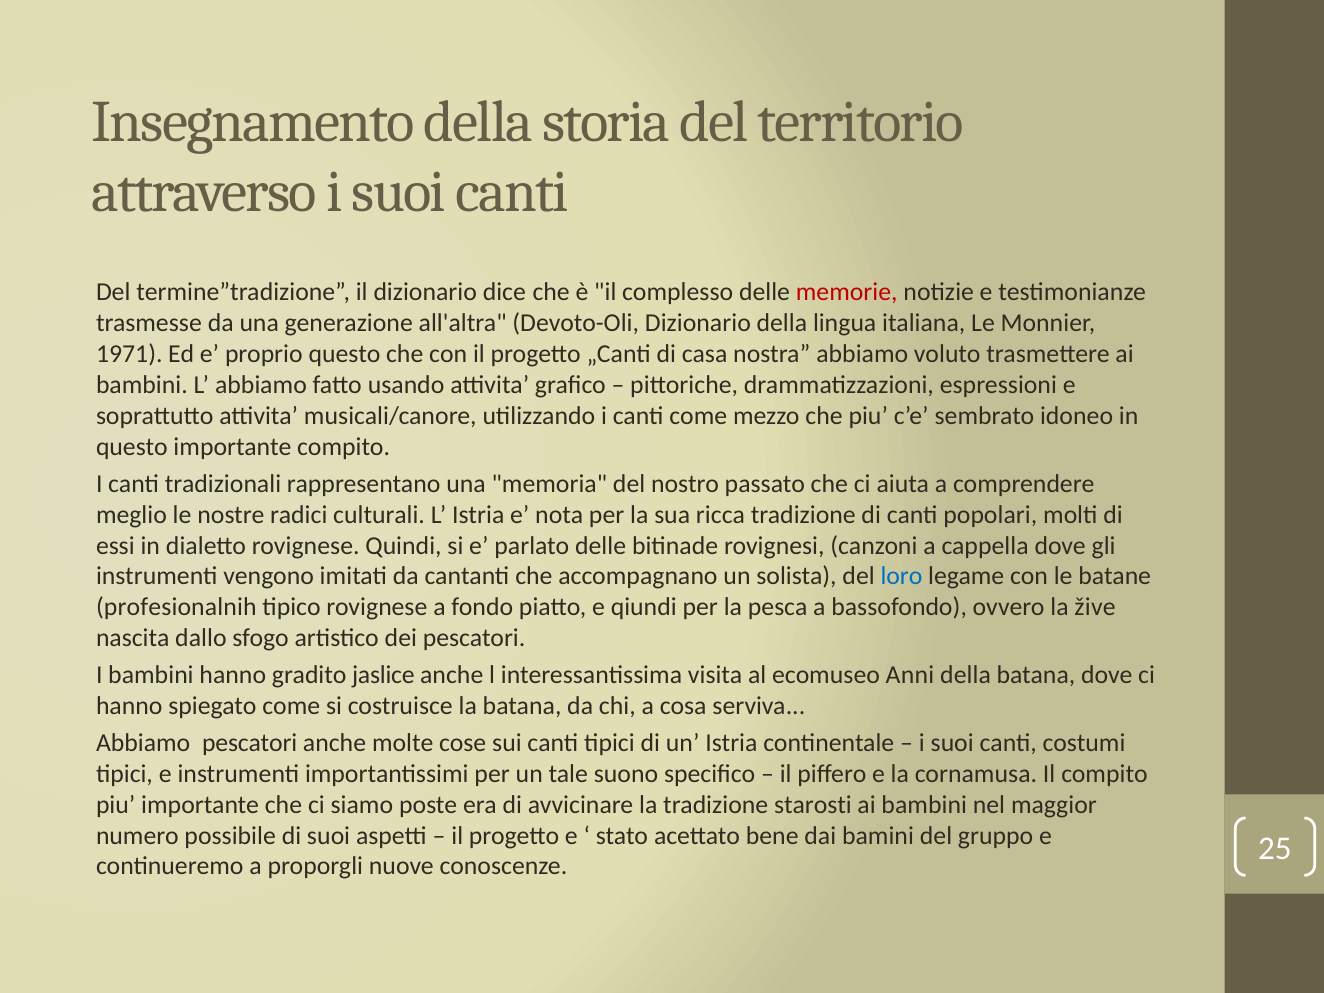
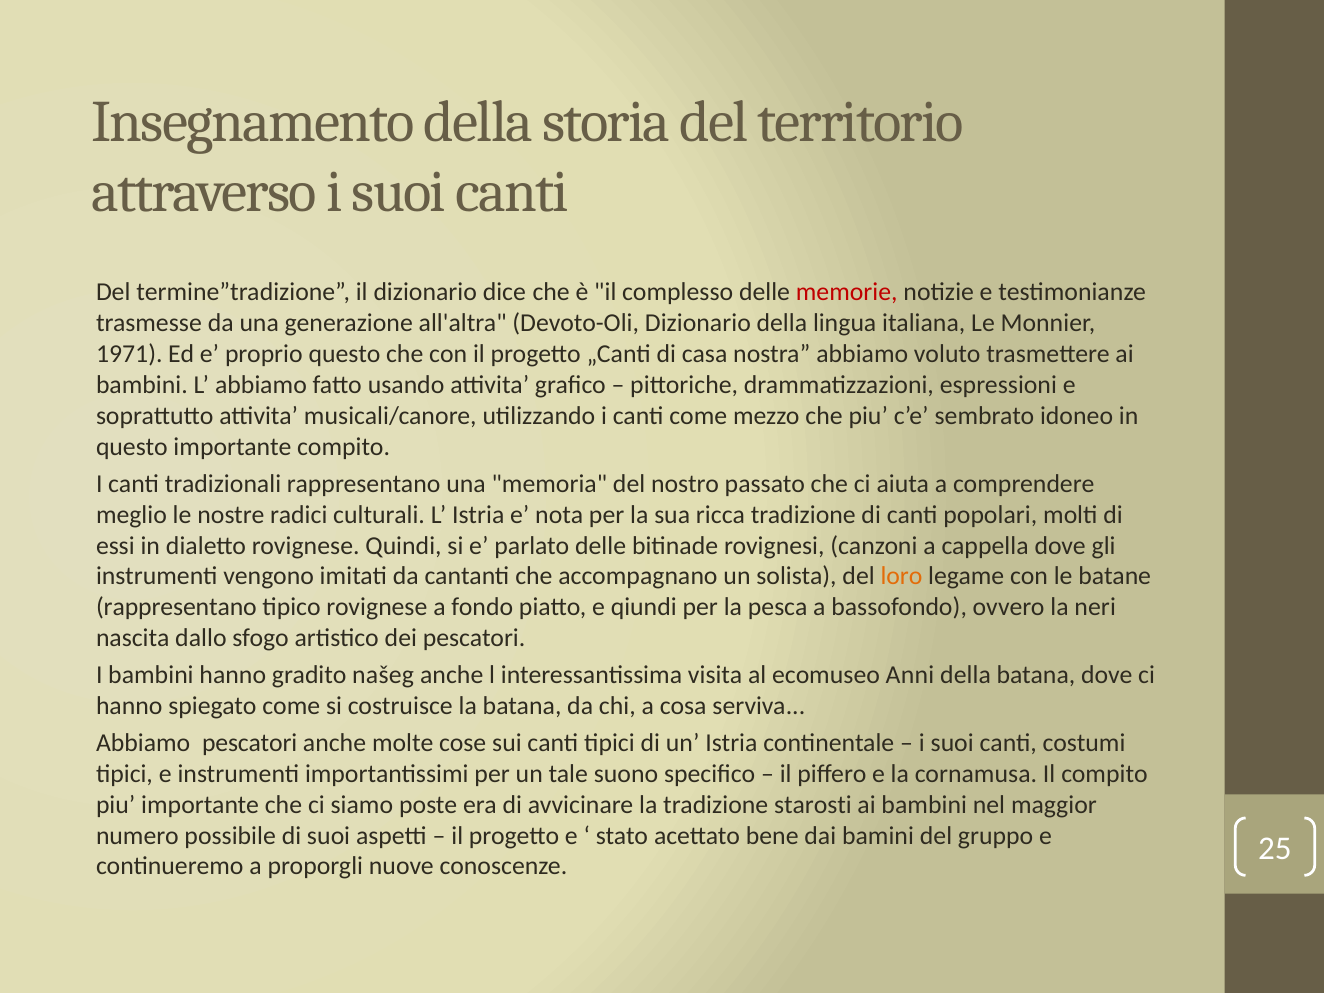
loro colour: blue -> orange (901, 576)
profesionalnih: profesionalnih -> rappresentano (176, 607)
žive: žive -> neri (1095, 607)
jaslice: jaslice -> našeg (383, 675)
